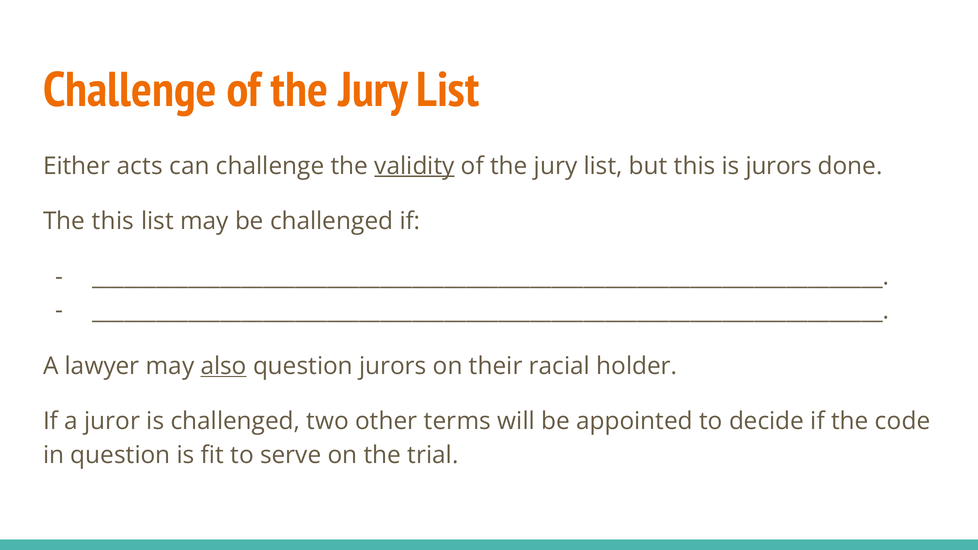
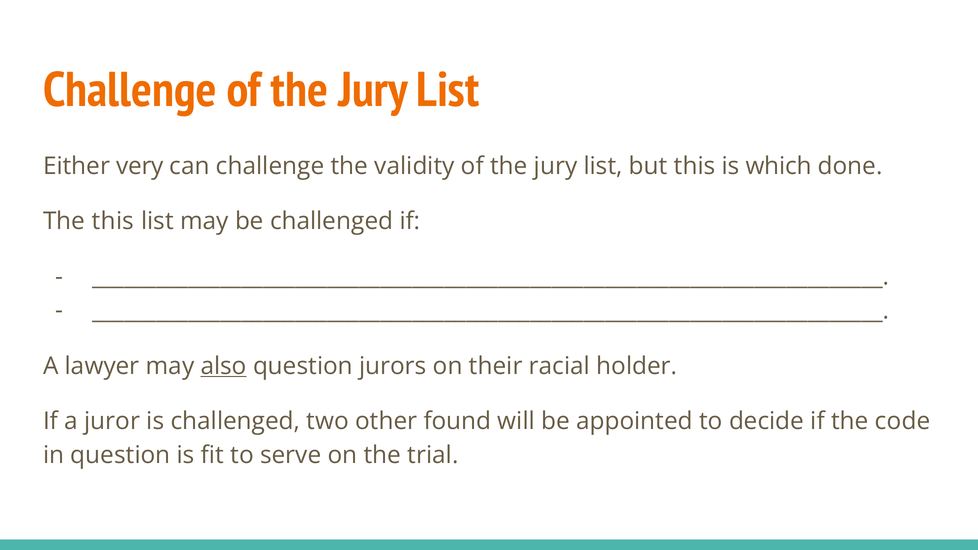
acts: acts -> very (140, 166)
validity underline: present -> none (414, 166)
is jurors: jurors -> which (779, 166)
terms: terms -> found (457, 422)
